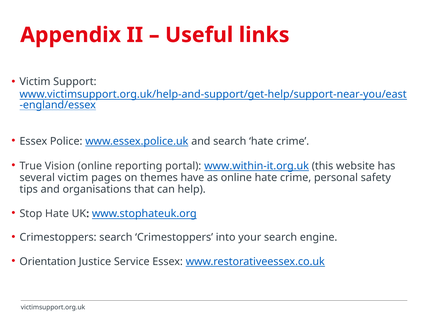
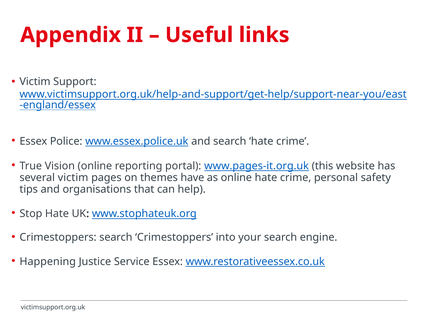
www.within-it.org.uk: www.within-it.org.uk -> www.pages-it.org.uk (257, 166)
Orientation: Orientation -> Happening (48, 262)
